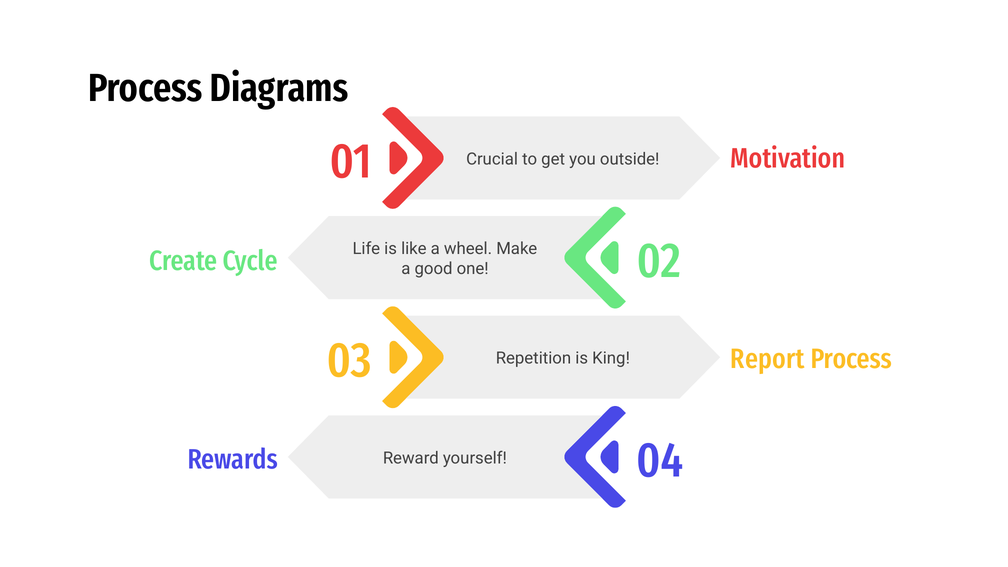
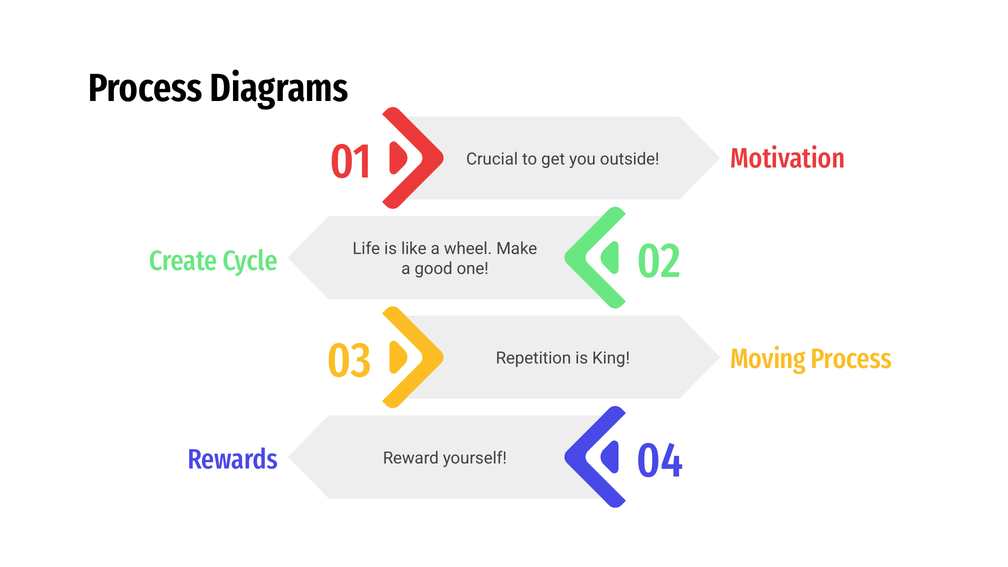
Report: Report -> Moving (768, 359)
